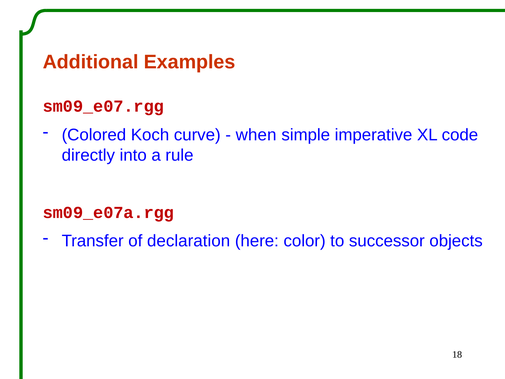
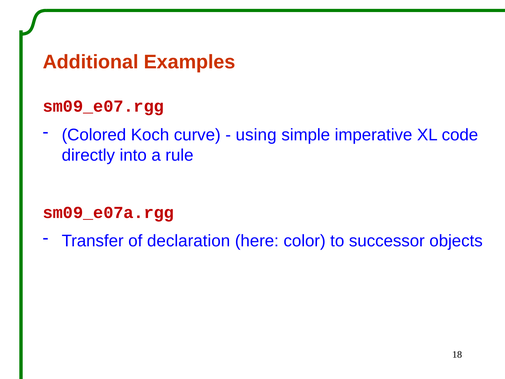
when: when -> using (256, 135)
